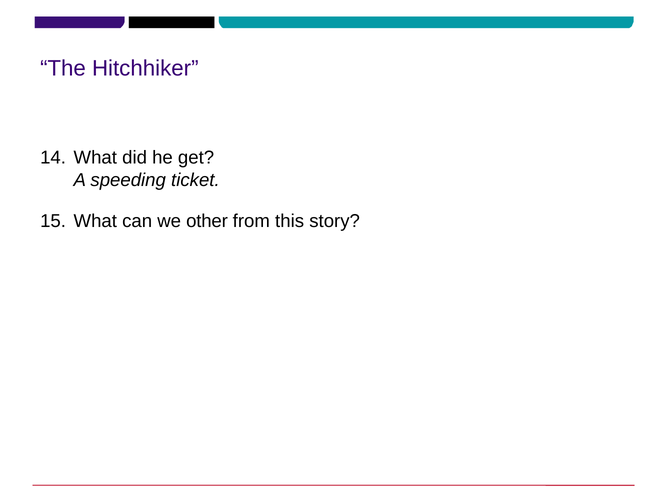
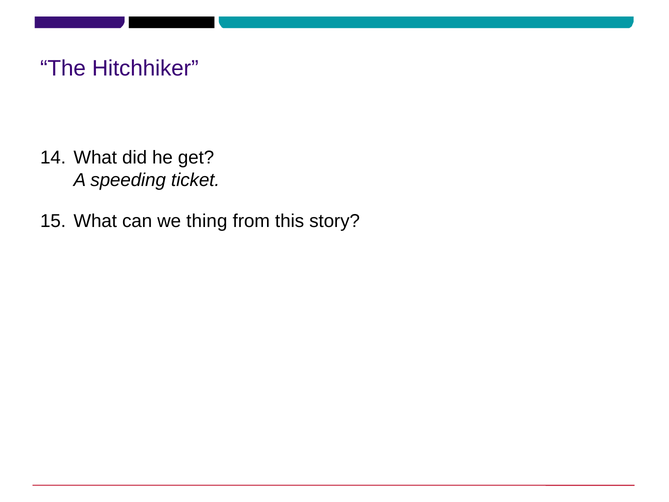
other: other -> thing (207, 221)
